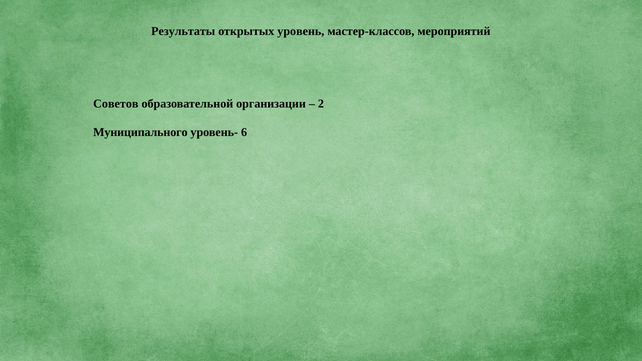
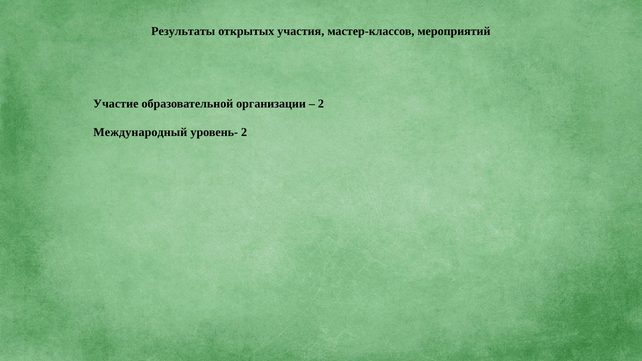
уровень: уровень -> участия (301, 31)
Советов: Советов -> Участие (116, 104)
Муниципального: Муниципального -> Международный (140, 132)
уровень- 6: 6 -> 2 (244, 132)
